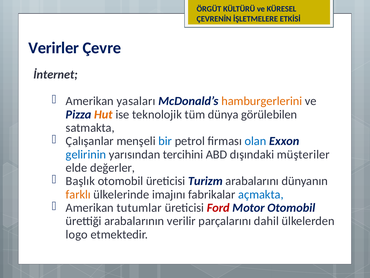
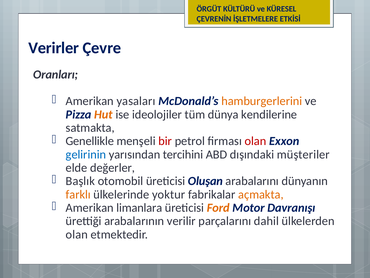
İnternet: İnternet -> Oranları (56, 74)
teknolojik: teknolojik -> ideolojiler (157, 114)
görülebilen: görülebilen -> kendilerine (269, 114)
Çalışanlar: Çalışanlar -> Genellikle (90, 141)
bir colour: blue -> red (165, 141)
olan colour: blue -> red (255, 141)
Turizm: Turizm -> Oluşan (205, 181)
imajını: imajını -> yoktur (169, 194)
açmakta colour: blue -> orange (261, 194)
tutumlar: tutumlar -> limanlara (139, 207)
Ford colour: red -> orange (218, 207)
Motor Otomobil: Otomobil -> Davranışı (291, 207)
logo: logo -> olan (77, 234)
